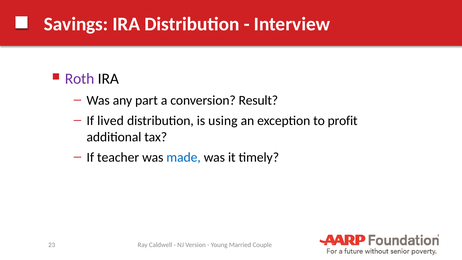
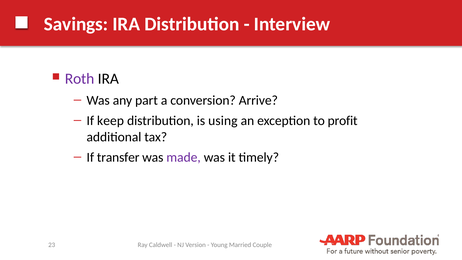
Result: Result -> Arrive (258, 100)
lived: lived -> keep (111, 121)
teacher: teacher -> transfer (118, 157)
made colour: blue -> purple (184, 157)
